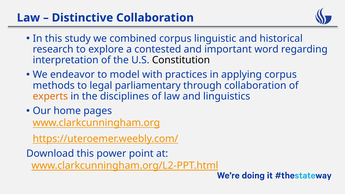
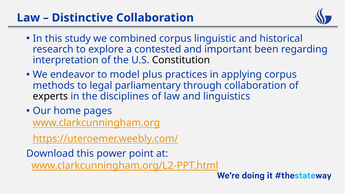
word: word -> been (266, 49)
with: with -> plus (152, 75)
experts colour: orange -> black (50, 96)
